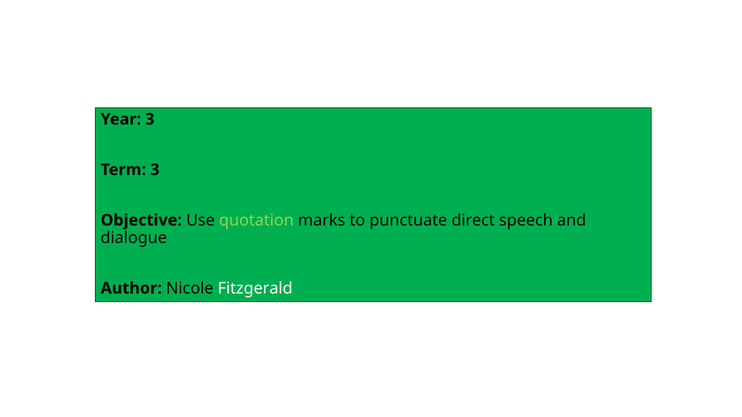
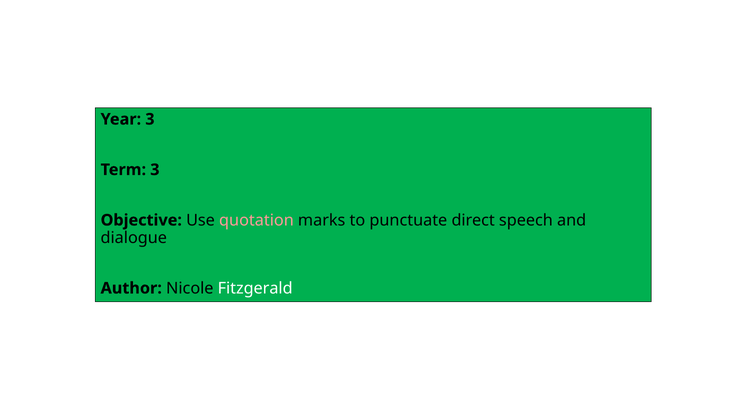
quotation colour: light green -> pink (256, 220)
